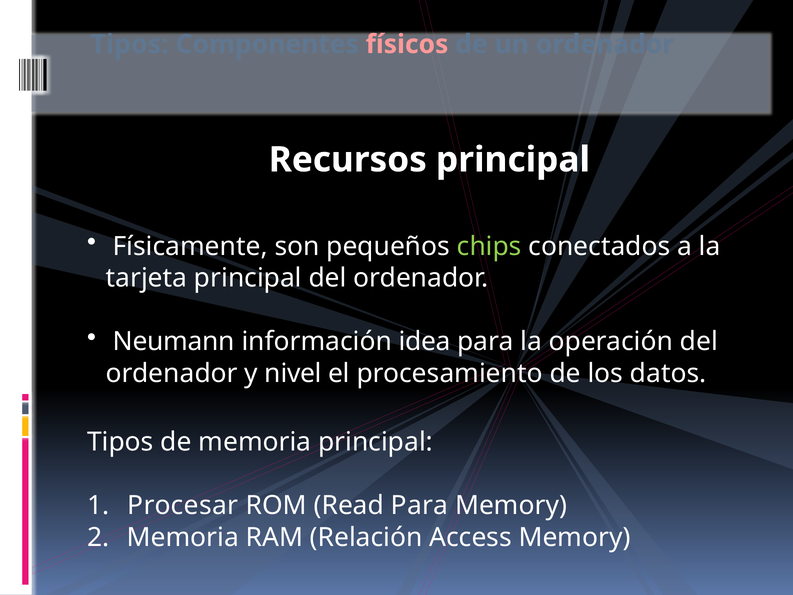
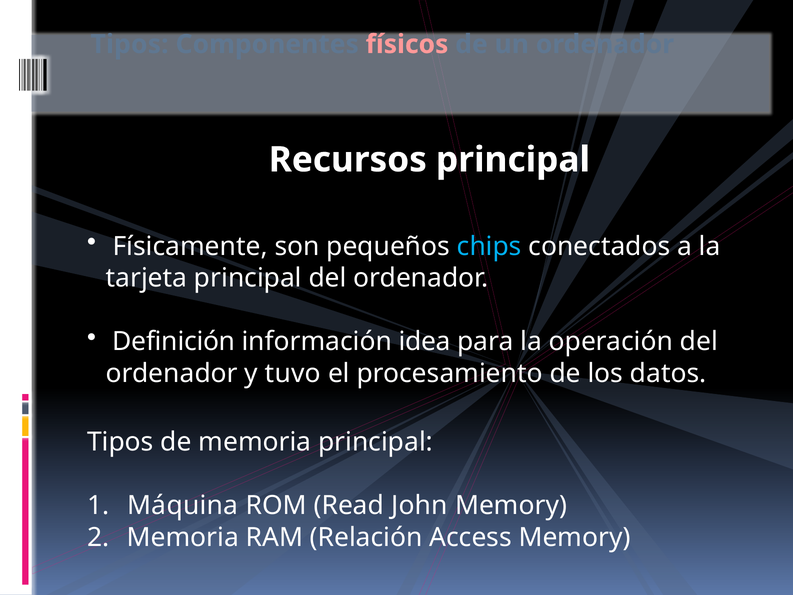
chips colour: light green -> light blue (489, 246)
Neumann: Neumann -> Definición (174, 341)
nivel: nivel -> tuvo (293, 373)
Procesar: Procesar -> Máquina (183, 505)
Read Para: Para -> John (419, 505)
